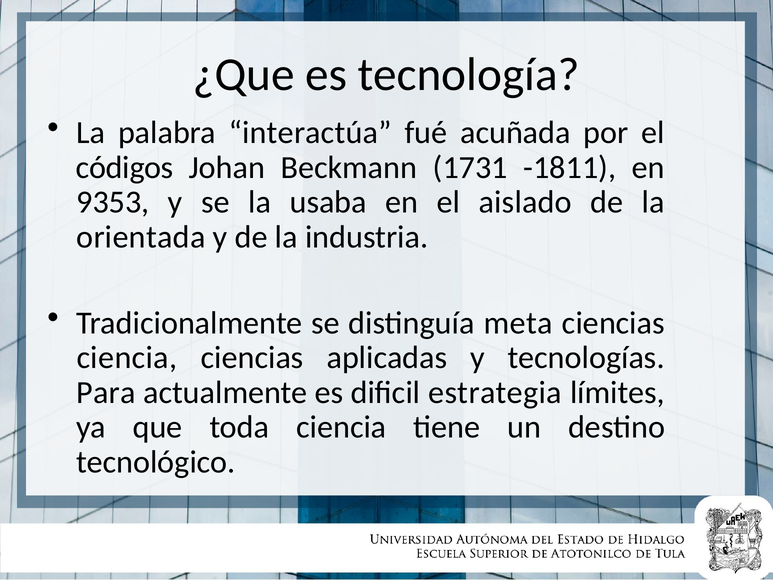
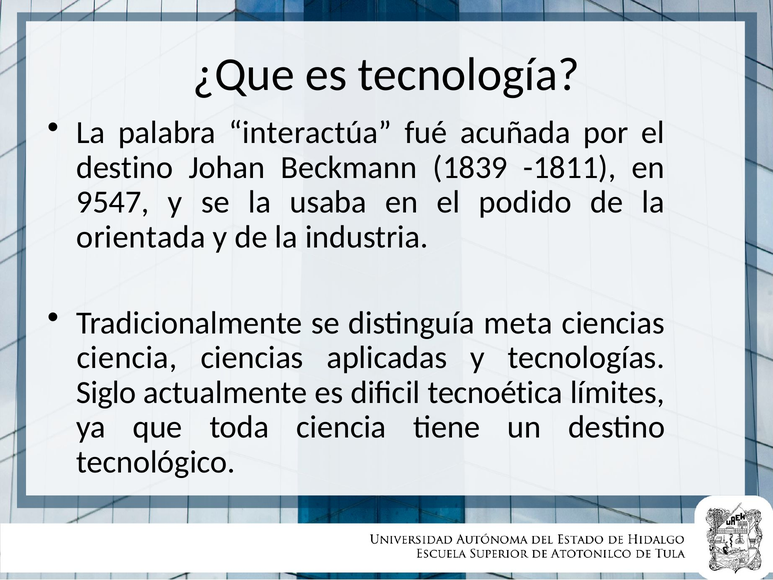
códigos: códigos -> destino (125, 167)
1731: 1731 -> 1839 (470, 167)
9353: 9353 -> 9547 (113, 202)
aislado: aislado -> podido (525, 202)
Para: Para -> Siglo (106, 392)
estrategia: estrategia -> tecnoética (495, 392)
